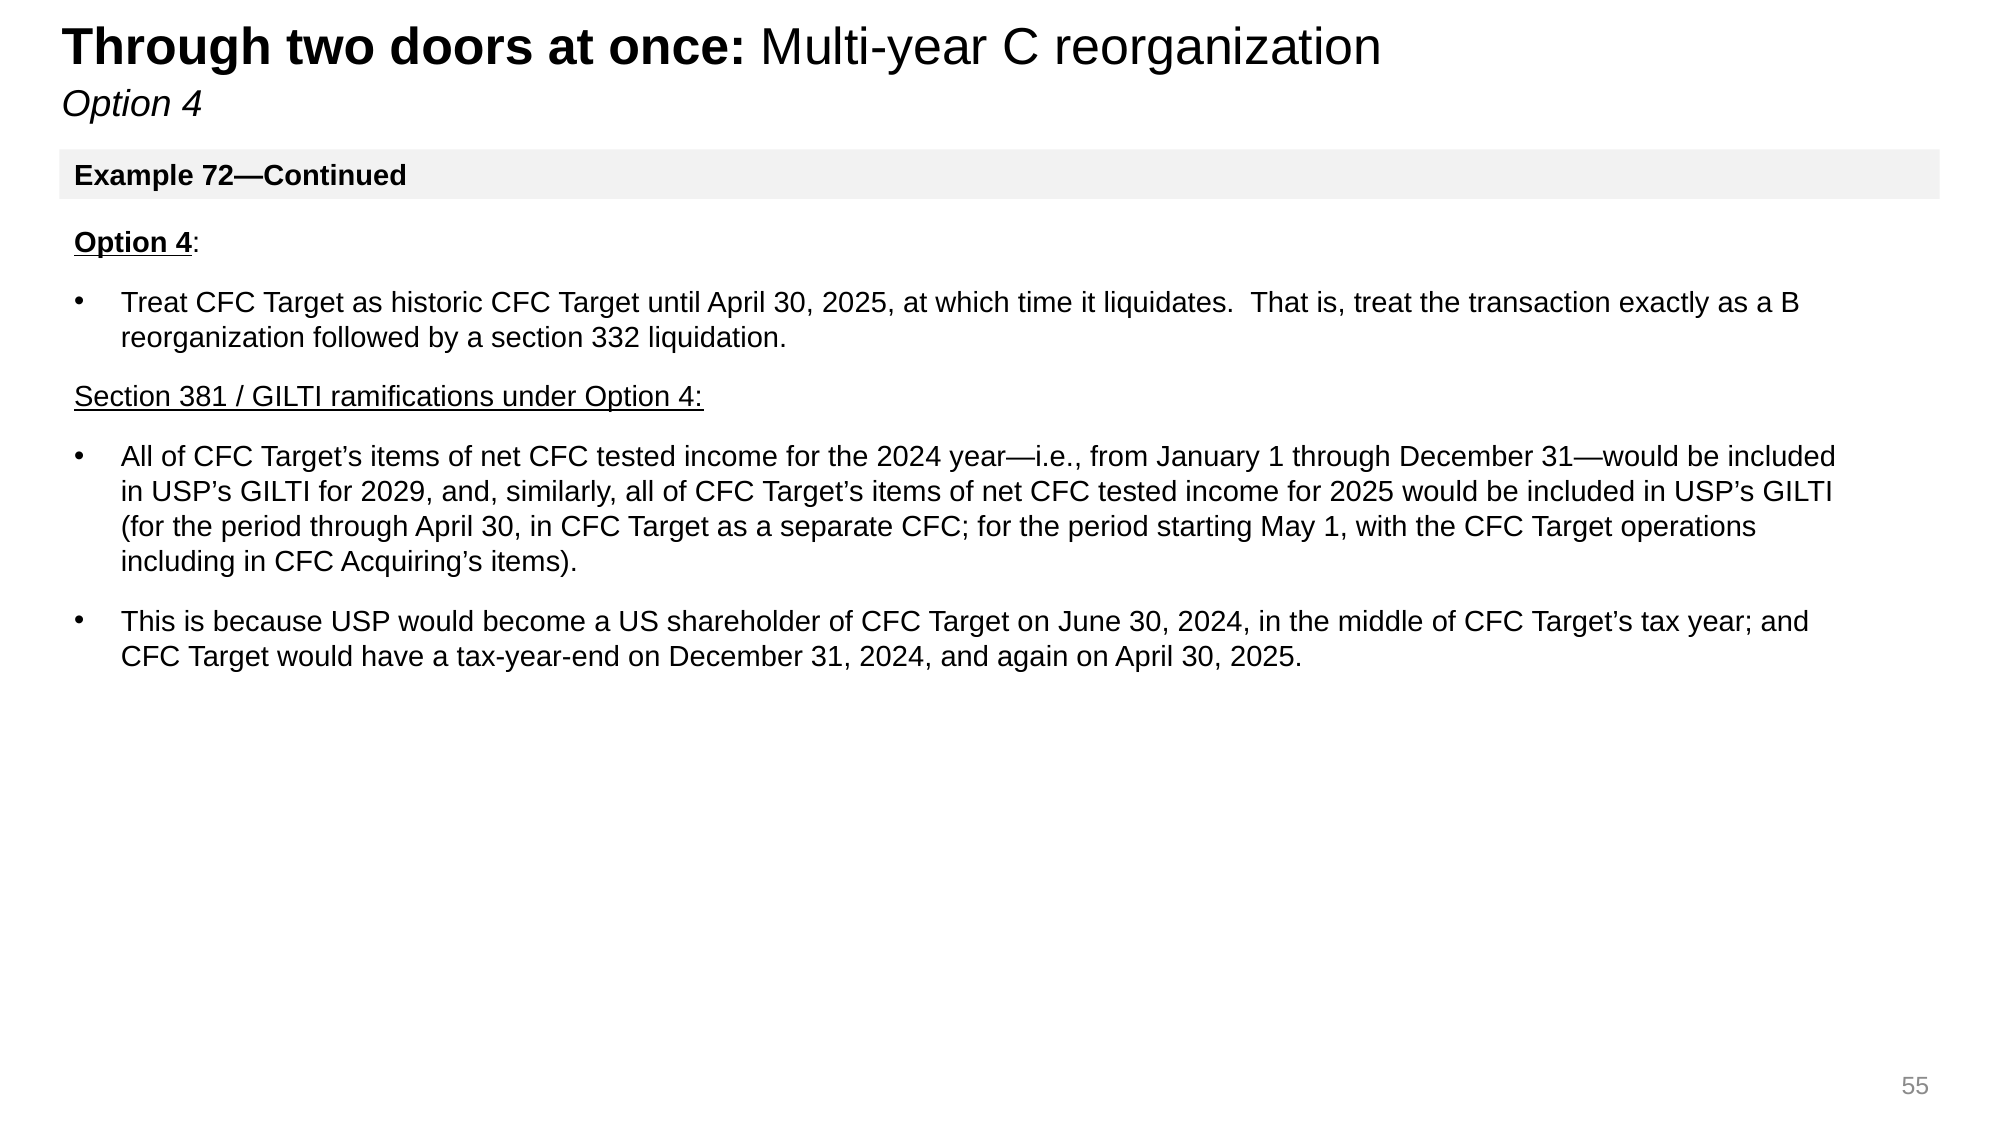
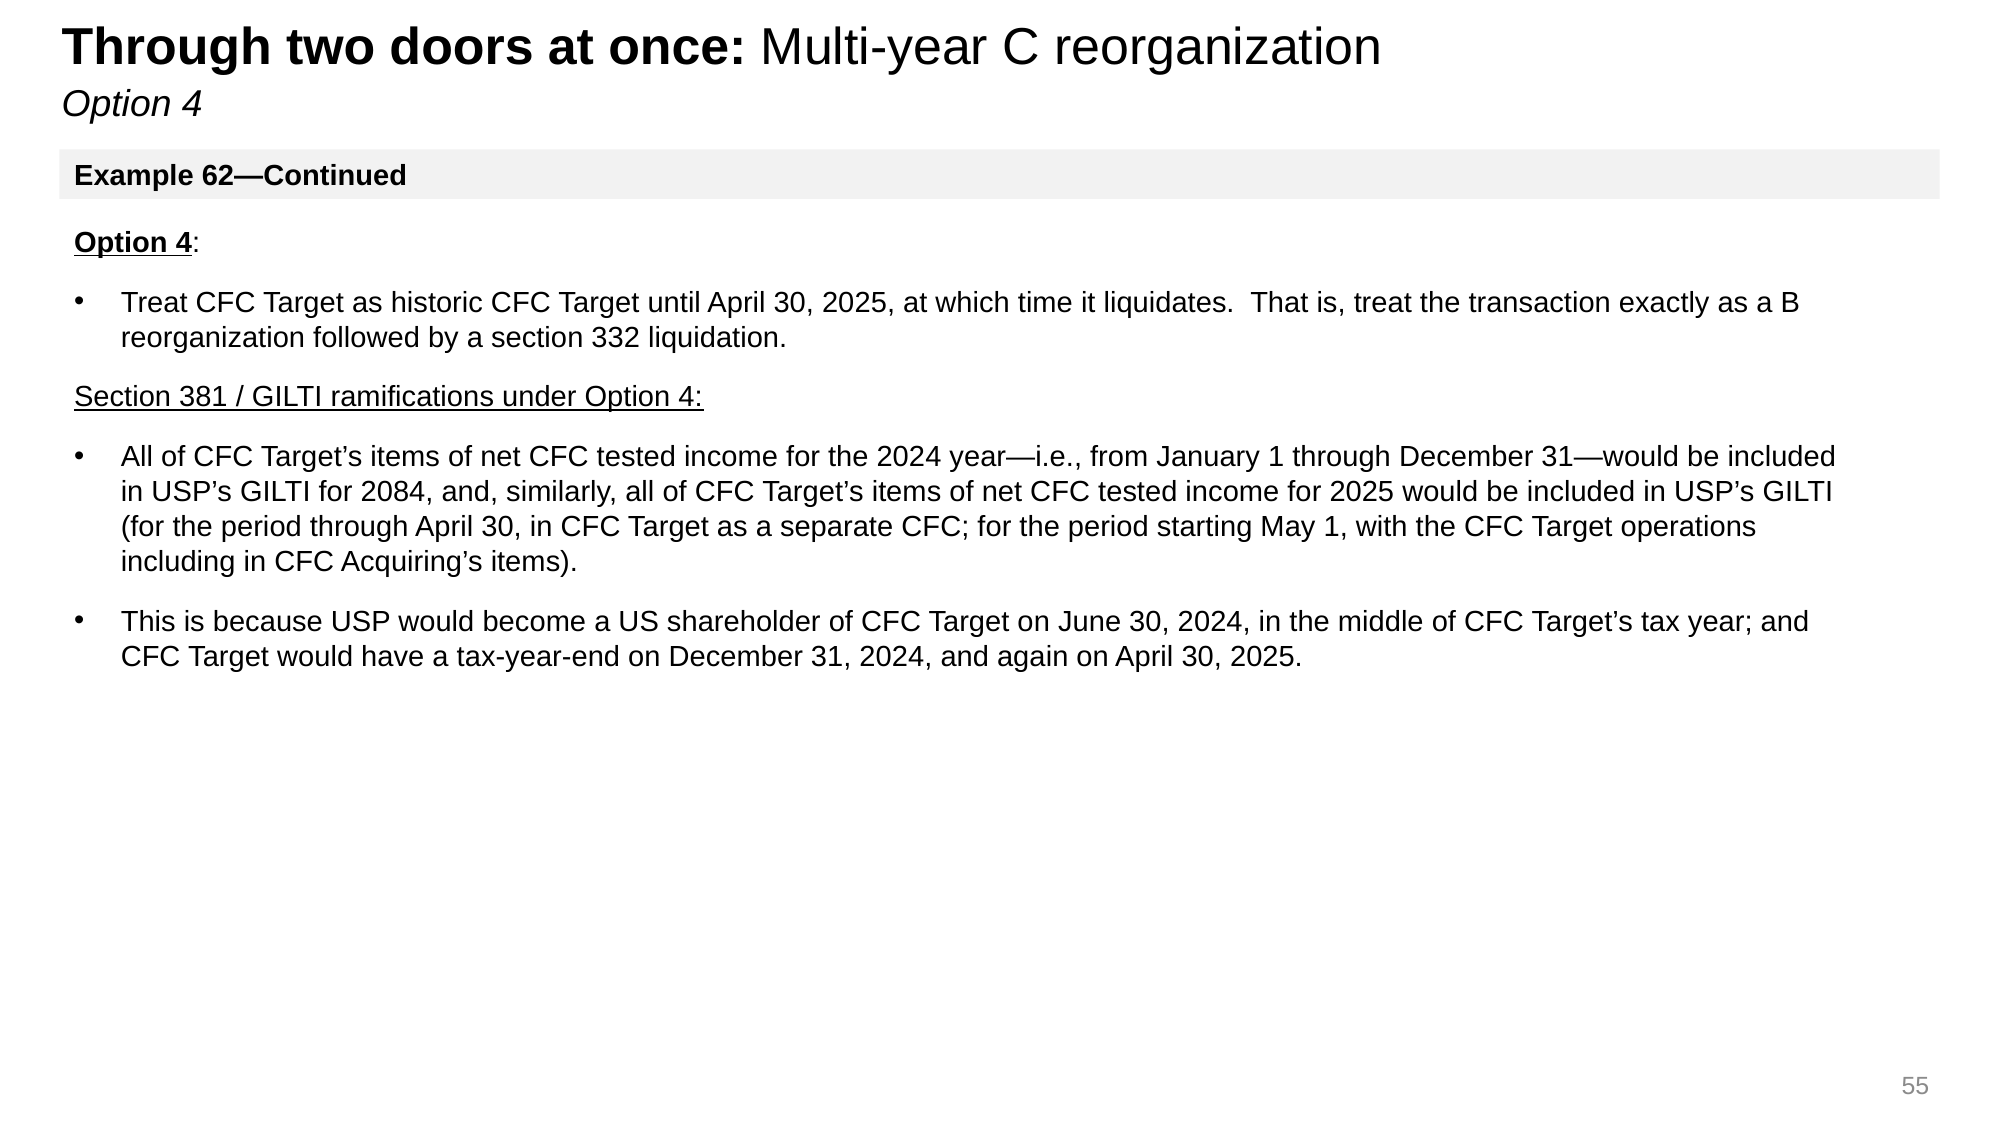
72—Continued: 72—Continued -> 62—Continued (304, 176)
2029: 2029 -> 2084 (397, 492)
